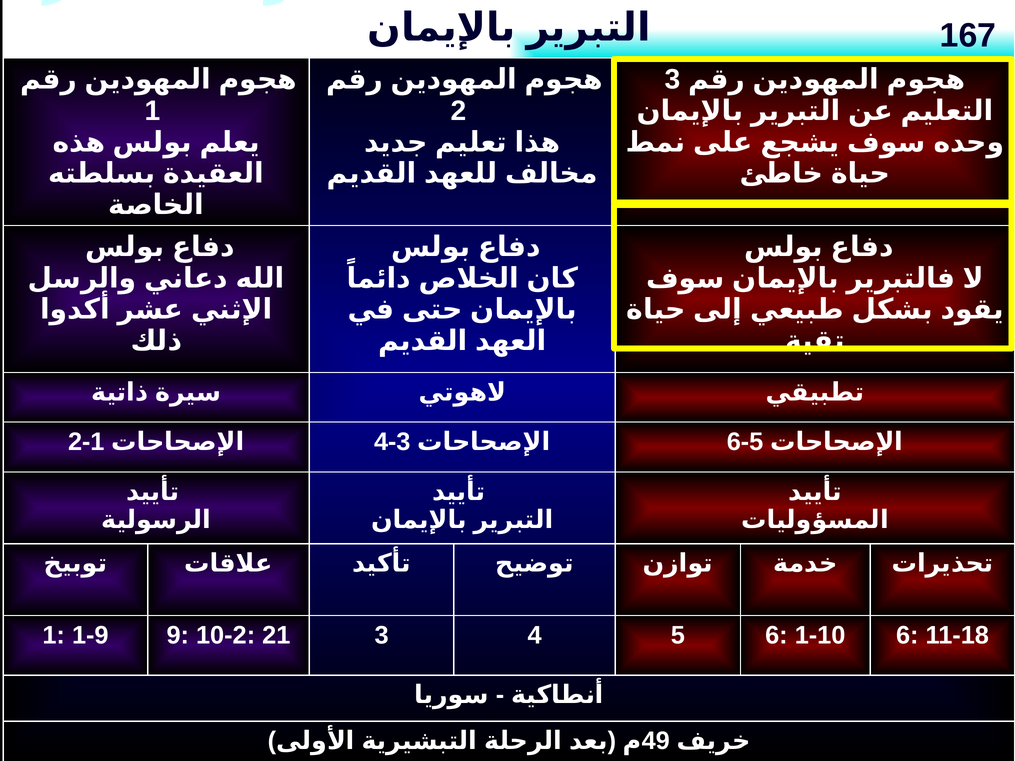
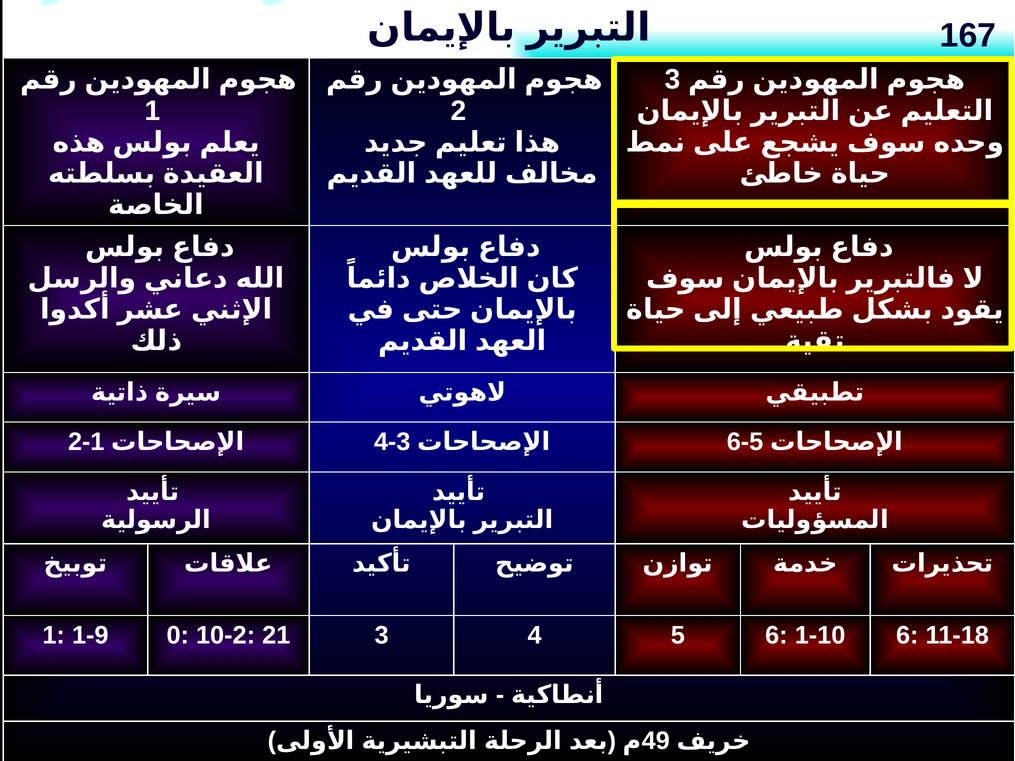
9: 9 -> 0 (178, 635)
